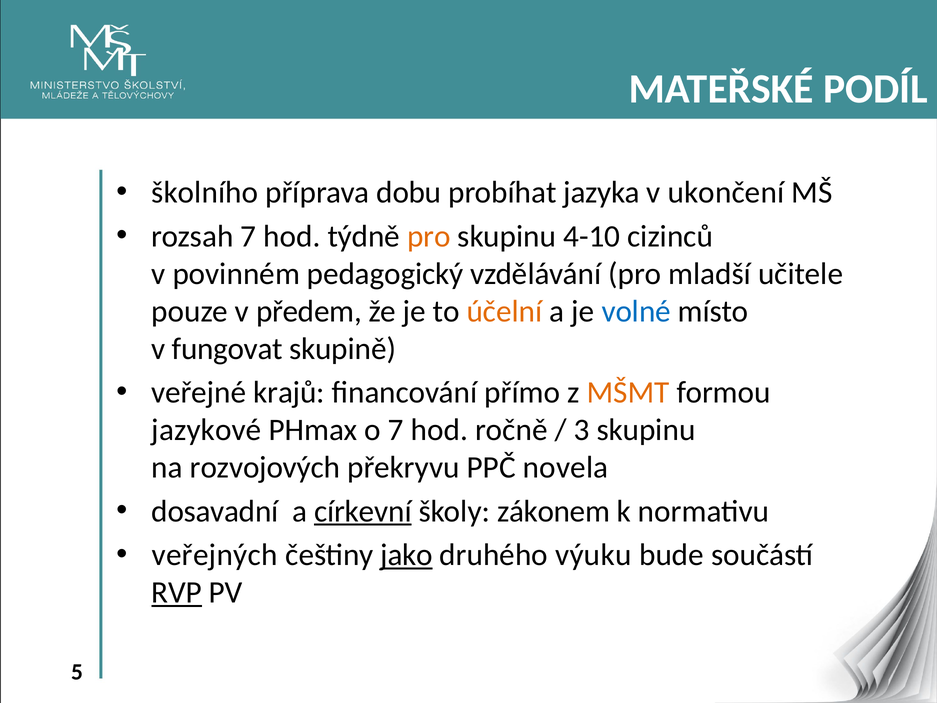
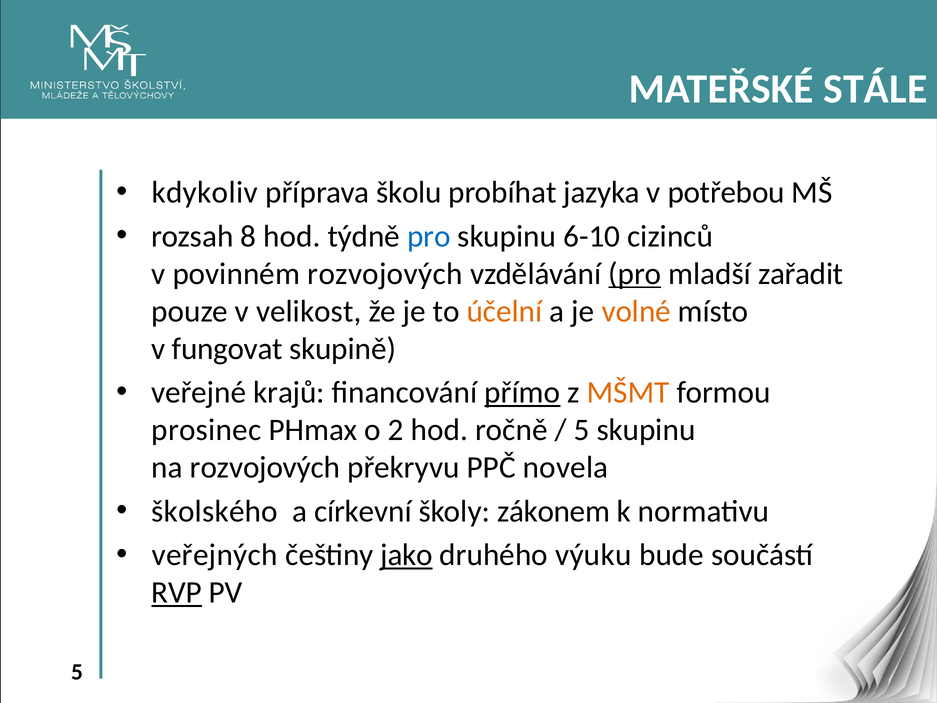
PODÍL: PODÍL -> STÁLE (875, 89)
školního: školního -> kdykoliv (205, 193)
dobu: dobu -> školu (409, 193)
ukončení: ukončení -> potřebou (726, 193)
rozsah 7: 7 -> 8 (248, 236)
pro colour: orange -> blue (429, 236)
4-10: 4-10 -> 6-10 (592, 236)
povinném pedagogický: pedagogický -> rozvojových (385, 274)
pro underline: none -> present (635, 274)
učitele: učitele -> zařadit (801, 274)
předem: předem -> velikost (309, 311)
volné colour: blue -> orange (636, 311)
přímo underline: none -> present (522, 392)
jazykové: jazykové -> prosinec (206, 430)
o 7: 7 -> 2 (396, 430)
3: 3 -> 5 (582, 430)
dosavadní: dosavadní -> školského (215, 511)
církevní underline: present -> none (363, 511)
